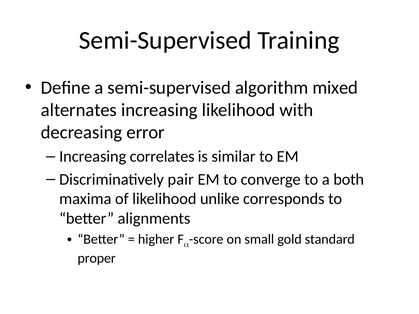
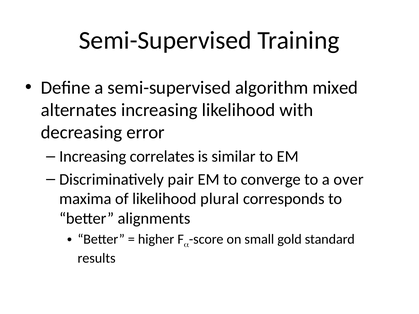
both: both -> over (349, 179)
unlike: unlike -> plural (220, 199)
proper: proper -> results (97, 258)
